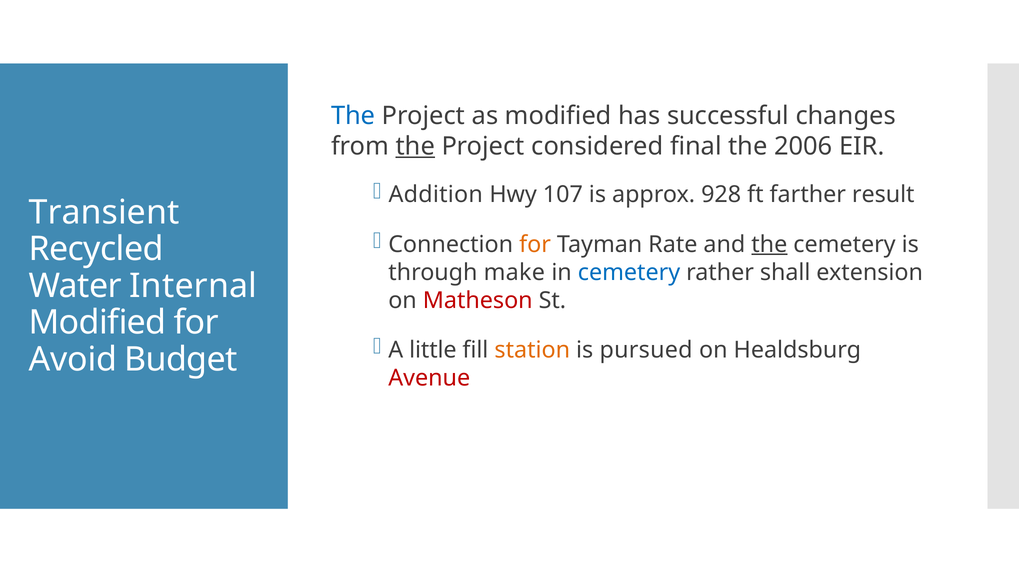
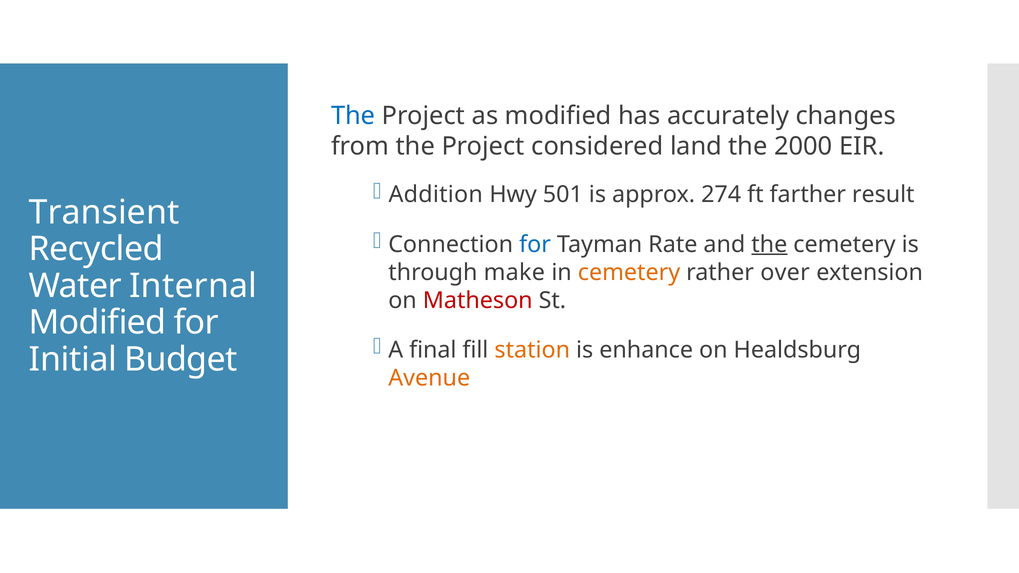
successful: successful -> accurately (728, 116)
the underline: present -> none (415, 147)
final: final -> land (696, 147)
2006: 2006 -> 2000 (803, 147)
107: 107 -> 501 (563, 195)
928: 928 -> 274 (721, 195)
for colour: orange -> blue (535, 244)
cemetery colour: blue -> orange (629, 272)
shall: shall -> over (785, 272)
little: little -> final (433, 350)
pursued: pursued -> enhance (646, 350)
Avoid: Avoid -> Initial (73, 359)
Avenue colour: red -> orange (429, 378)
